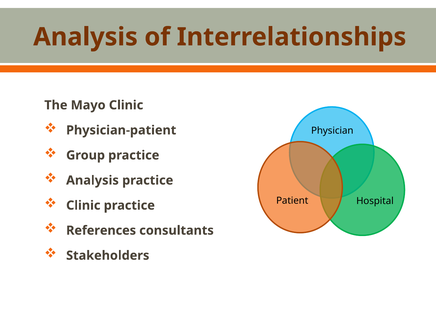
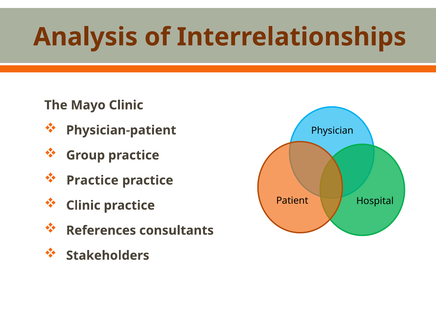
Analysis: Analysis -> Practice (92, 180)
